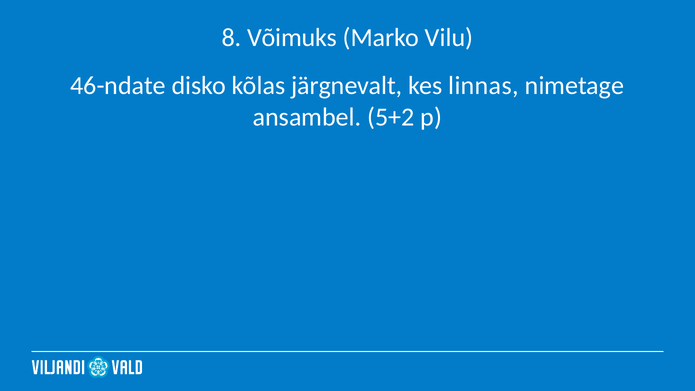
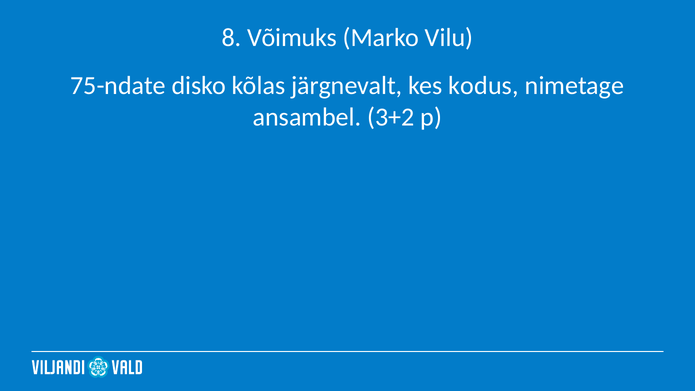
46-ndate: 46-ndate -> 75-ndate (118, 86)
linnas: linnas -> kodus (484, 86)
5+2: 5+2 -> 3+2 (391, 117)
